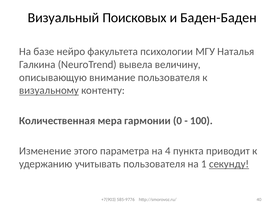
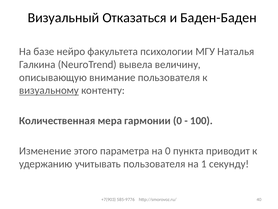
Поисковых: Поисковых -> Отказаться (134, 18)
на 4: 4 -> 0 (168, 151)
секунду underline: present -> none (229, 164)
